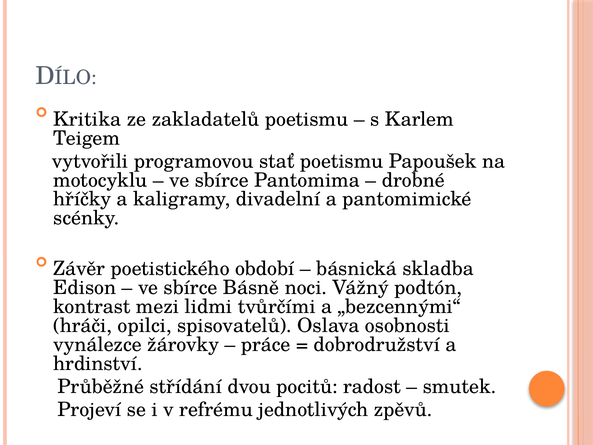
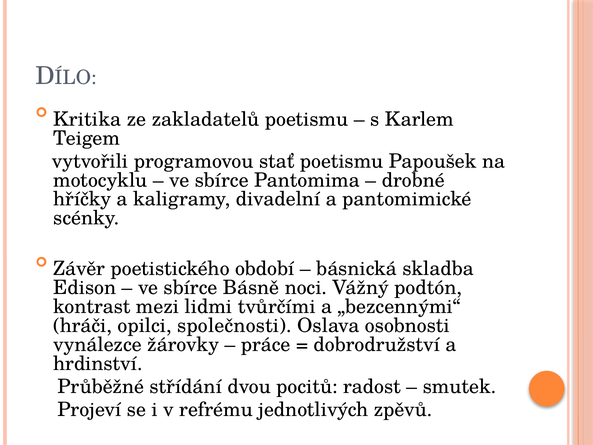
spisovatelů: spisovatelů -> společnosti (234, 326)
